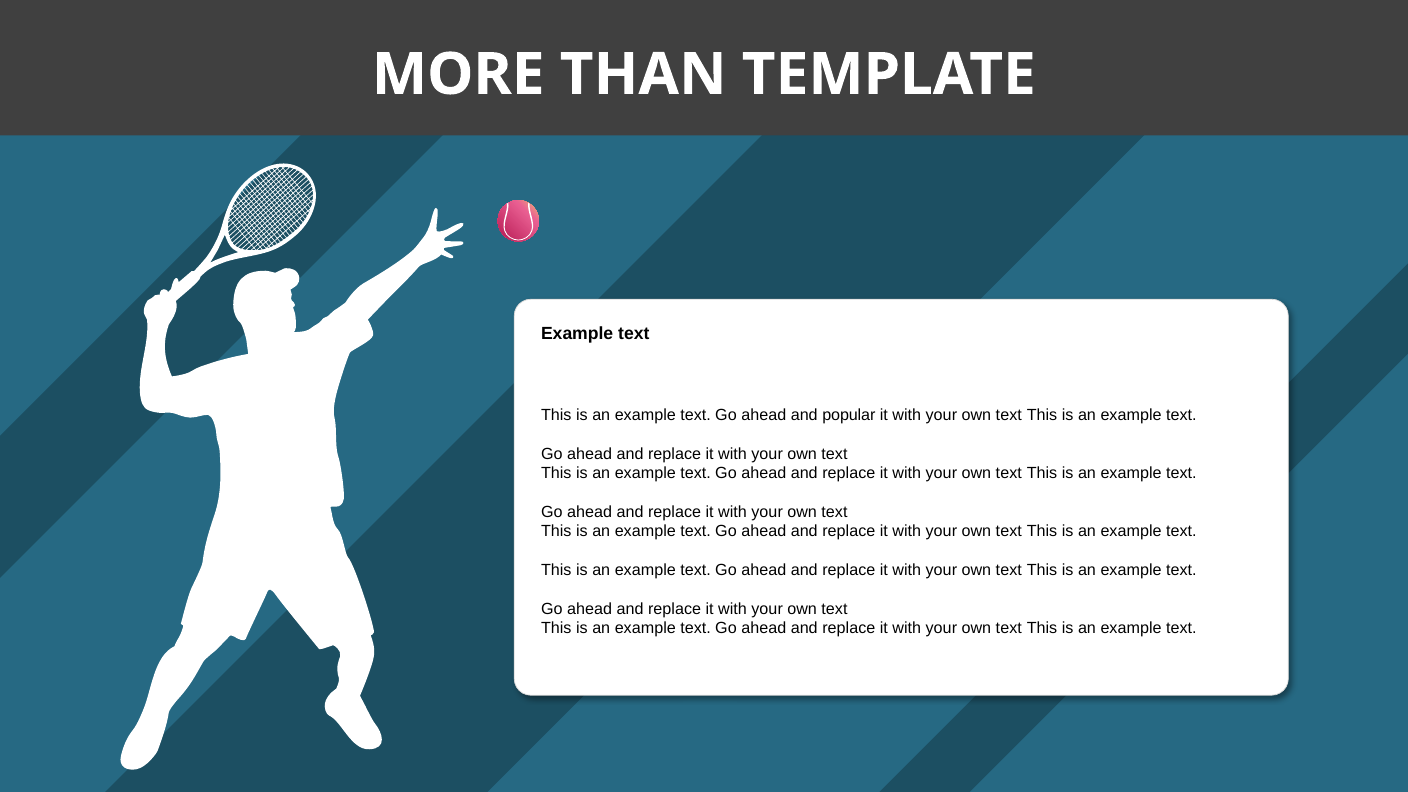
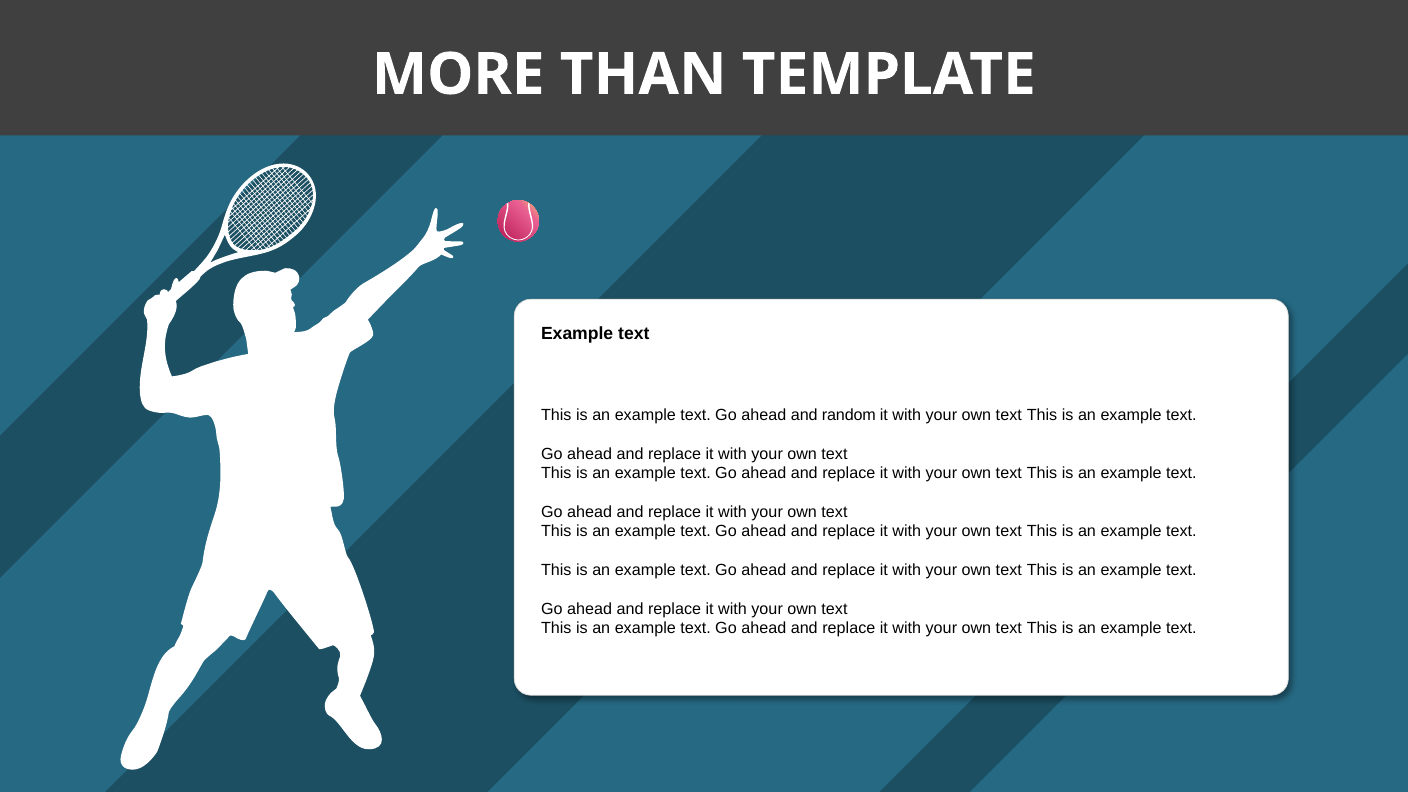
popular: popular -> random (849, 415)
